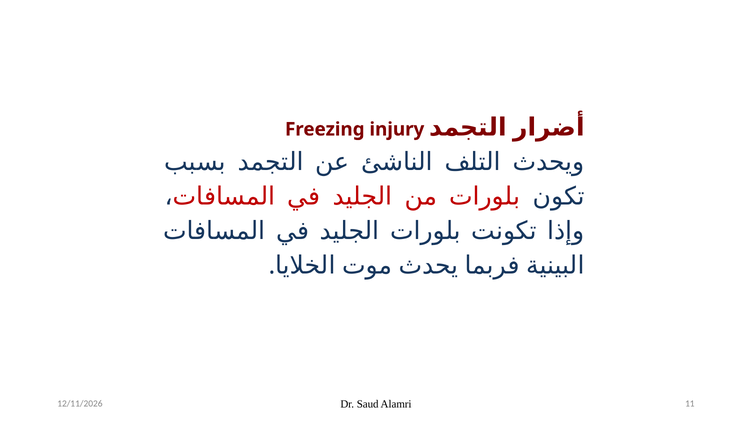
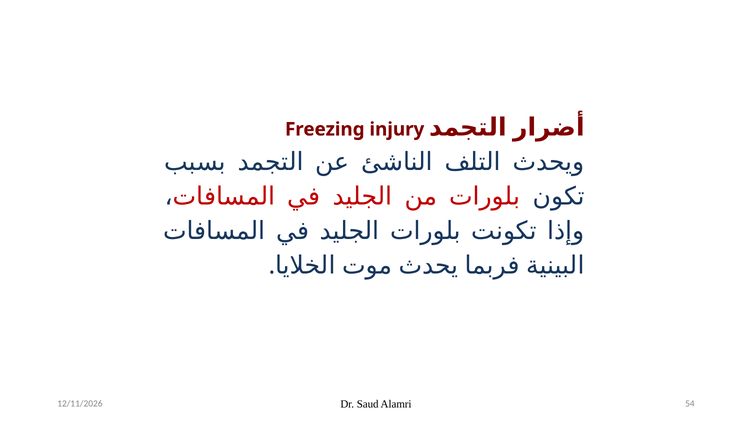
11: 11 -> 54 (690, 404)
